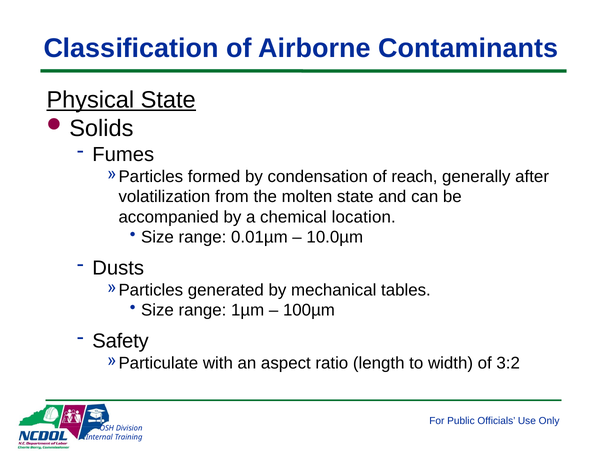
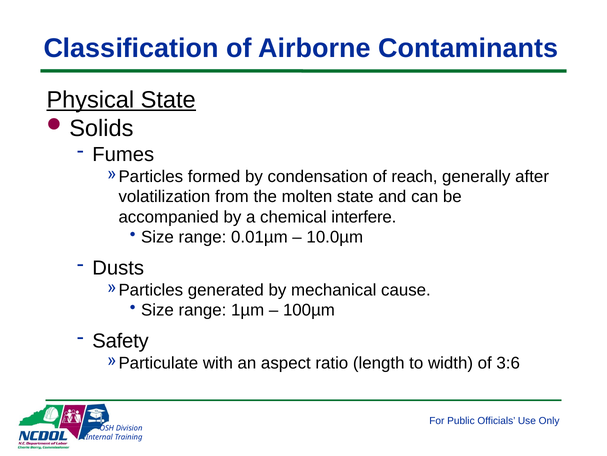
location: location -> interfere (364, 217)
tables: tables -> cause (406, 290)
3:2: 3:2 -> 3:6 (508, 362)
